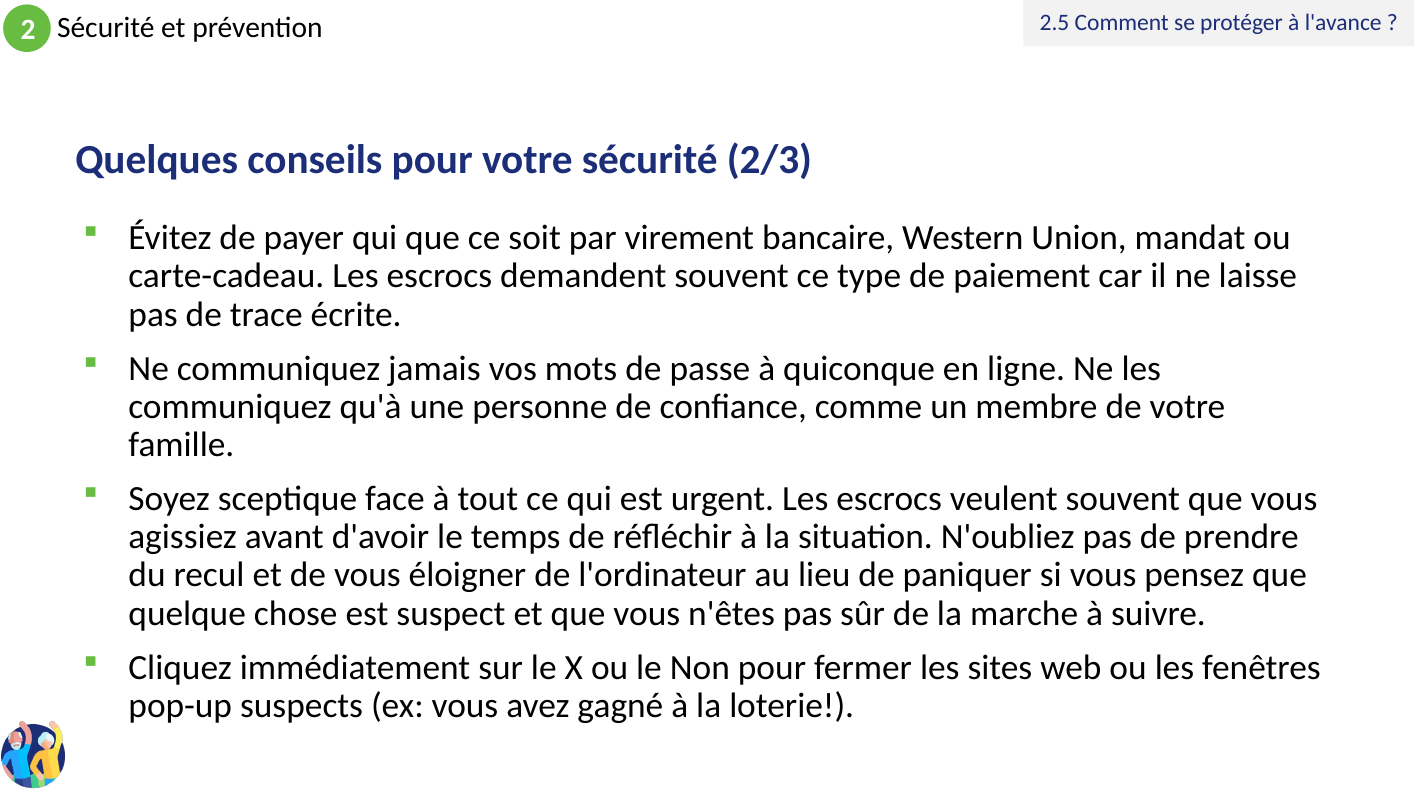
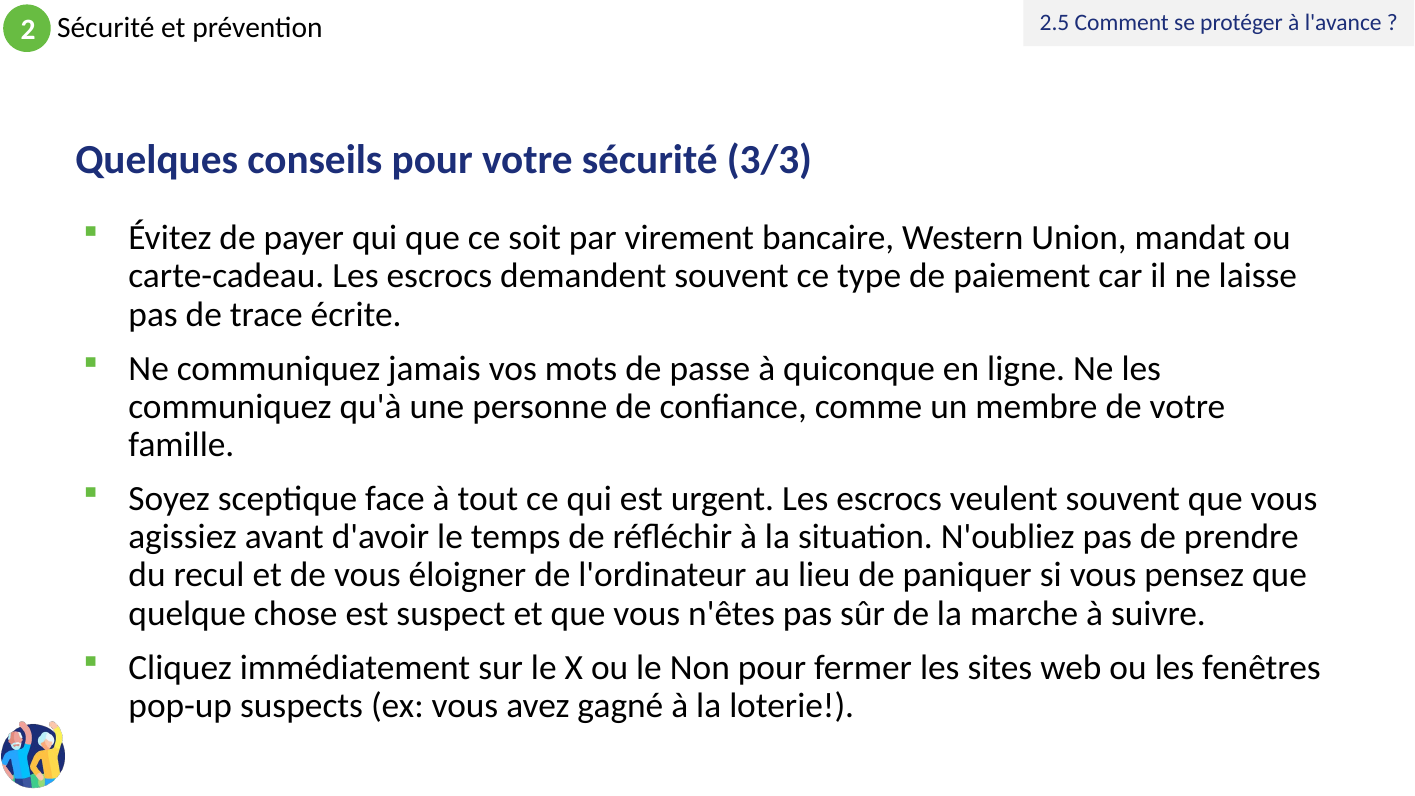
2/3: 2/3 -> 3/3 (769, 160)
